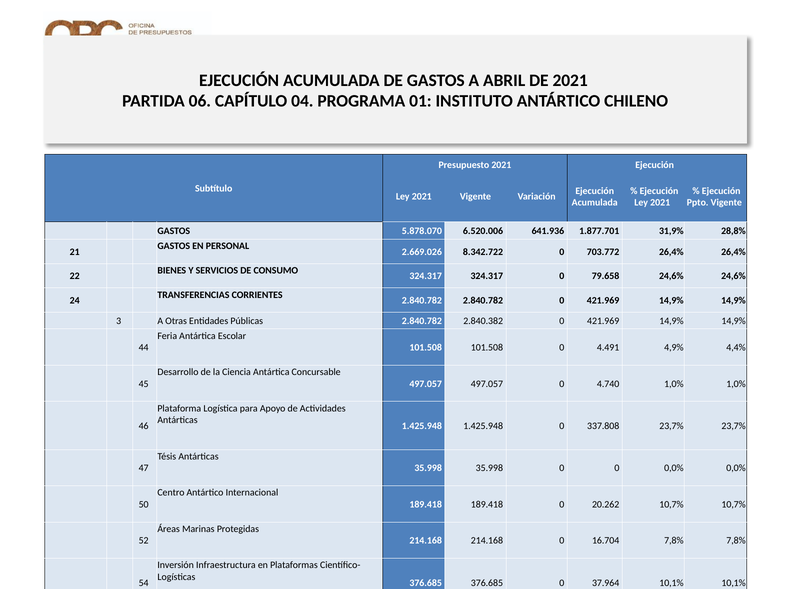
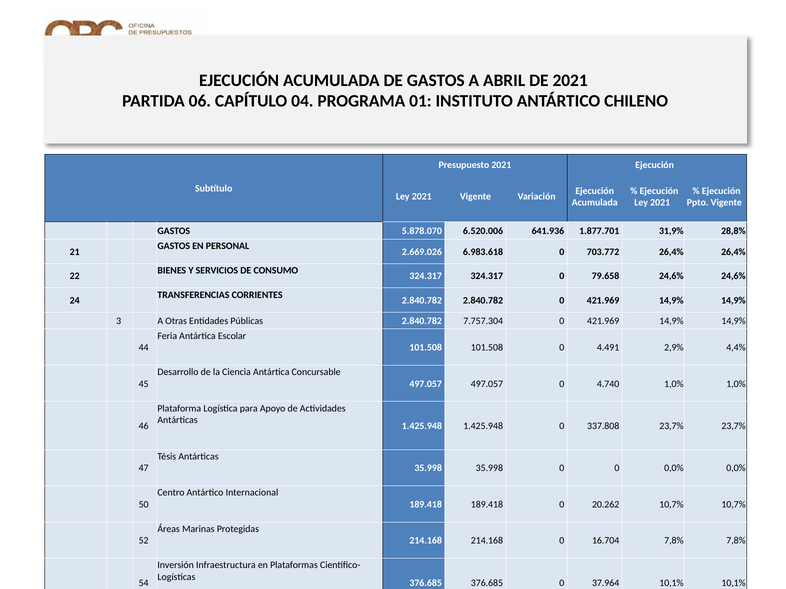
8.342.722: 8.342.722 -> 6.983.618 (483, 252)
2.840.382: 2.840.382 -> 7.757.304 (483, 321)
4,9%: 4,9% -> 2,9% (674, 348)
